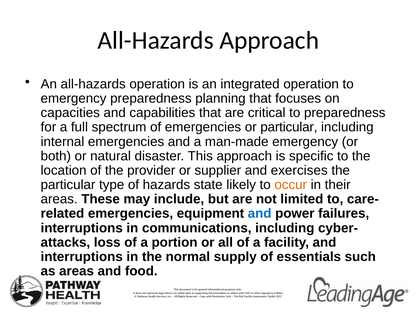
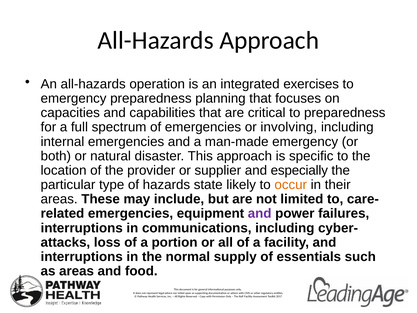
integrated operation: operation -> exercises (311, 84)
or particular: particular -> involving (289, 127)
exercises: exercises -> especially (299, 170)
and colour: blue -> purple (260, 213)
